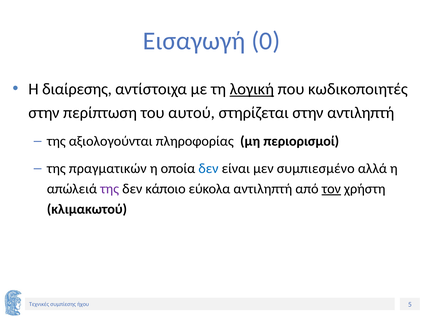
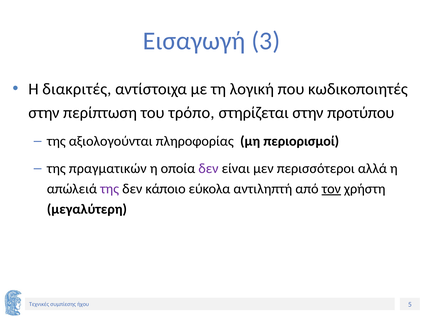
0: 0 -> 3 (266, 41)
διαίρεσης: διαίρεσης -> διακριτές (77, 89)
λογική underline: present -> none (252, 89)
αυτού: αυτού -> τρόπο (191, 113)
στην αντιληπτή: αντιληπτή -> προτύπου (361, 113)
δεν colour: blue -> purple (208, 169)
συμπιεσμένο: συμπιεσμένο -> περισσότεροι (316, 169)
κλιμακωτού: κλιμακωτού -> μεγαλύτερη (87, 209)
